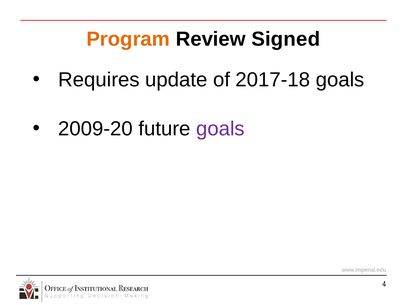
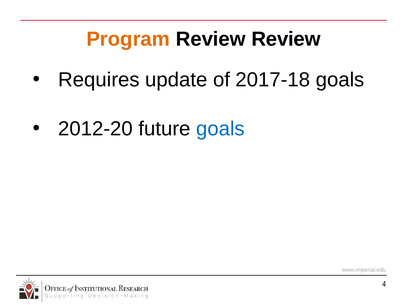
Review Signed: Signed -> Review (286, 39)
2009-20: 2009-20 -> 2012-20 (96, 129)
goals colour: purple -> blue (220, 129)
